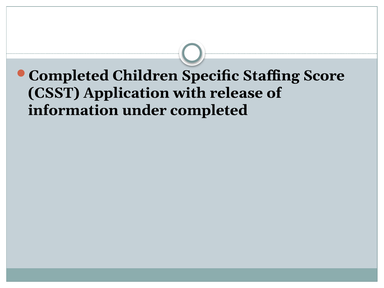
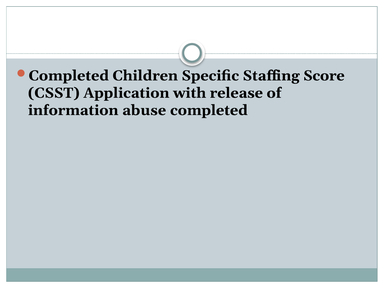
under: under -> abuse (144, 110)
